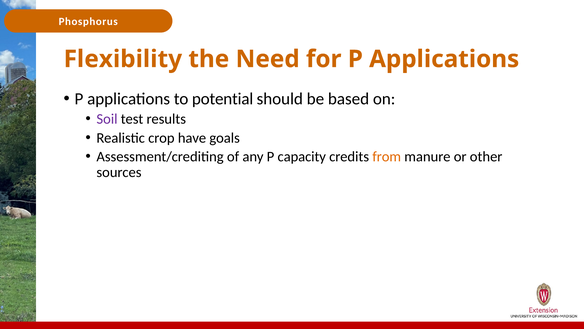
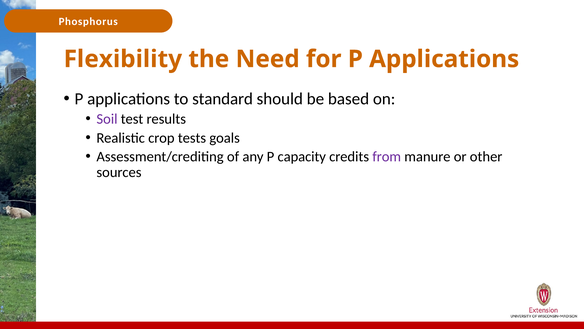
potential: potential -> standard (223, 99)
have: have -> tests (192, 138)
from colour: orange -> purple (387, 156)
